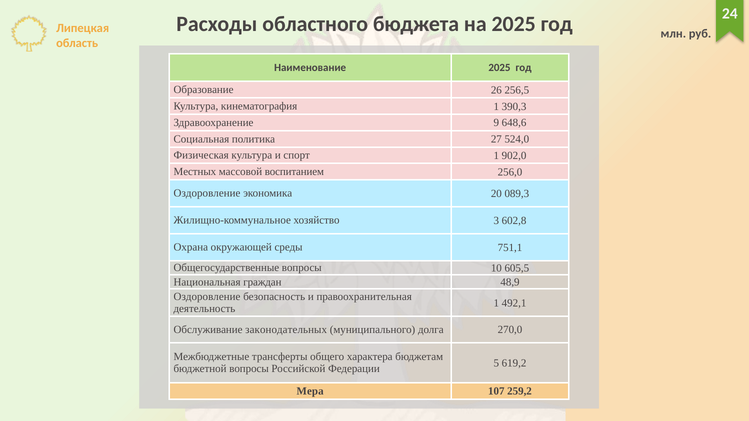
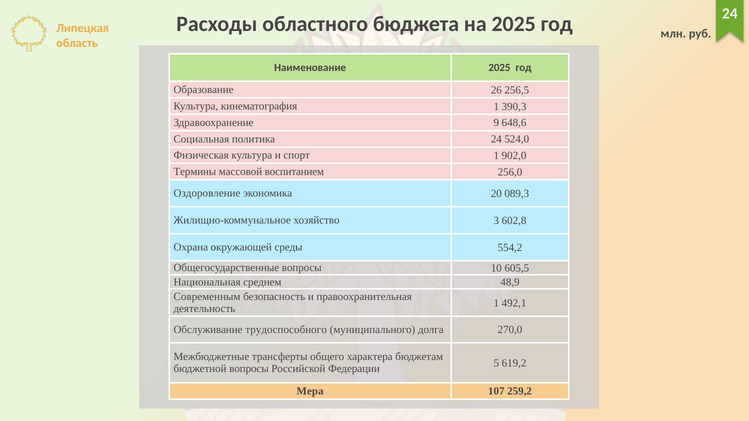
политика 27: 27 -> 24 (496, 139)
Местных: Местных -> Термины (195, 172)
751,1: 751,1 -> 554,2 (510, 248)
граждан: граждан -> среднем (262, 282)
Оздоровление: Оздоровление -> Современным (207, 297)
законодательных: законодательных -> трудоспособного (286, 330)
